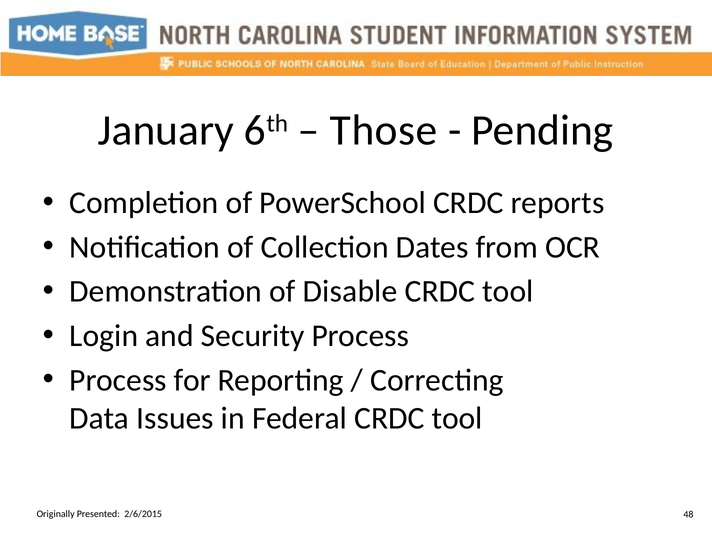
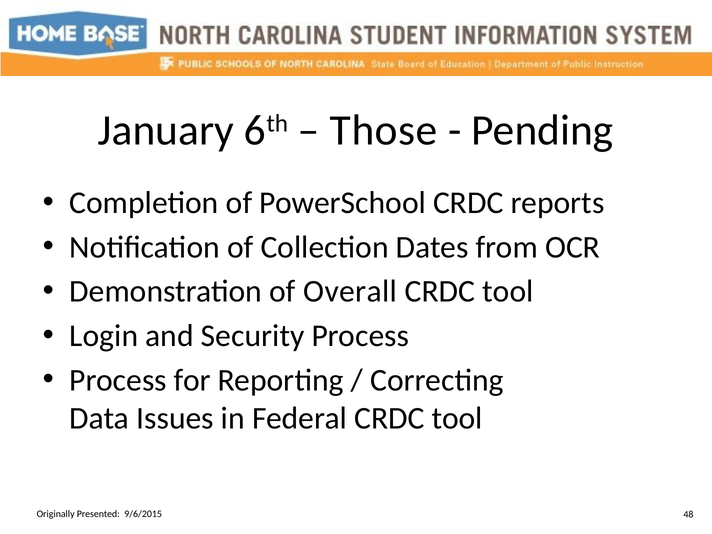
Disable: Disable -> Overall (350, 291)
2/6/2015: 2/6/2015 -> 9/6/2015 (143, 514)
